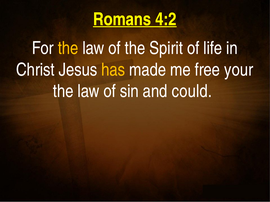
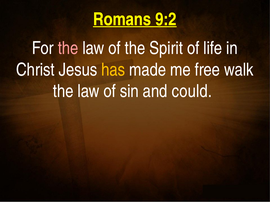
4:2: 4:2 -> 9:2 (166, 19)
the colour: yellow -> pink (68, 48)
your: your -> walk (239, 70)
